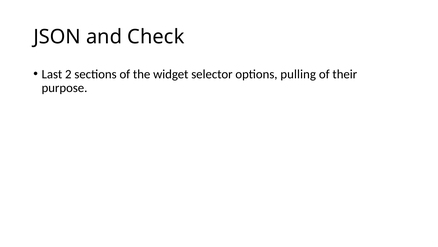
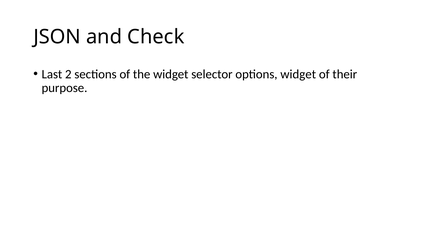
options pulling: pulling -> widget (298, 74)
